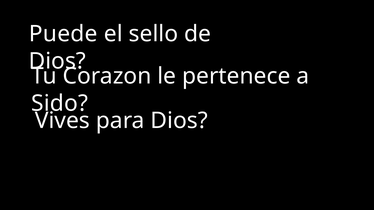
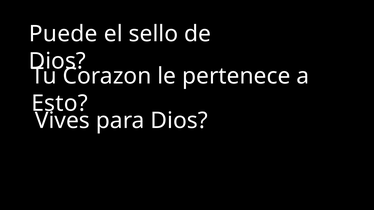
Sido: Sido -> Esto (60, 104)
